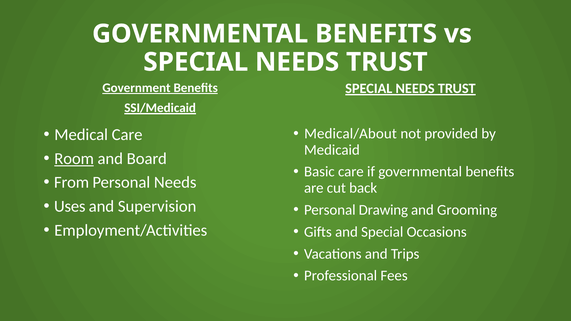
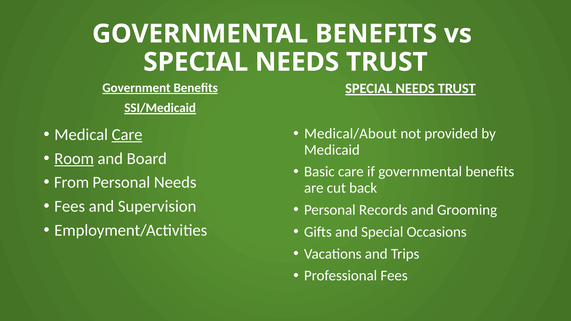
Care underline: none -> present (127, 135)
Uses: Uses -> Fees (70, 206)
Drawing: Drawing -> Records (383, 210)
